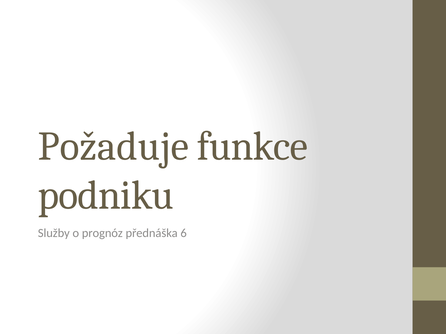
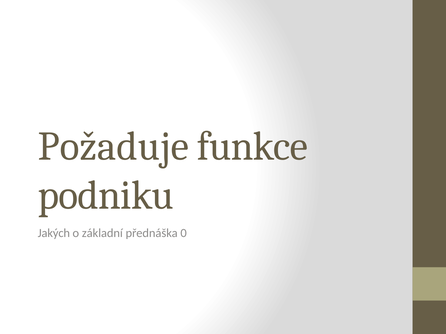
Služby: Služby -> Jakých (54, 234)
prognóz: prognóz -> základní (102, 234)
6: 6 -> 0 (184, 234)
